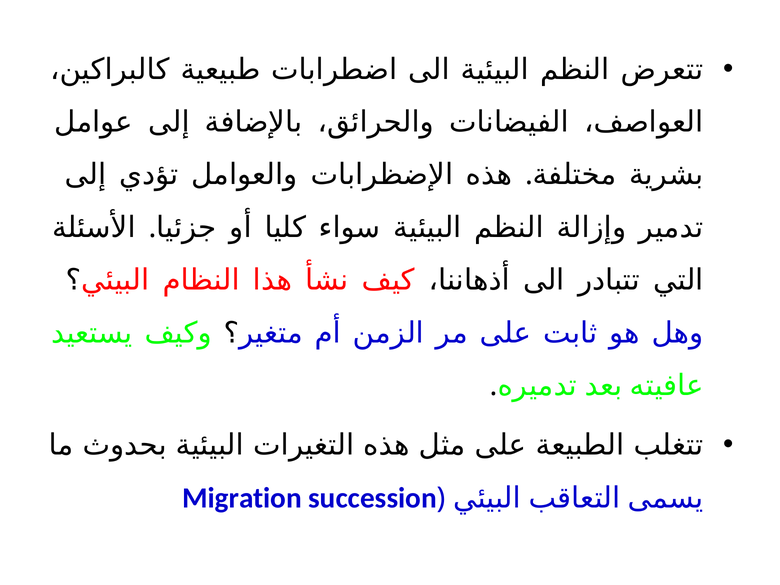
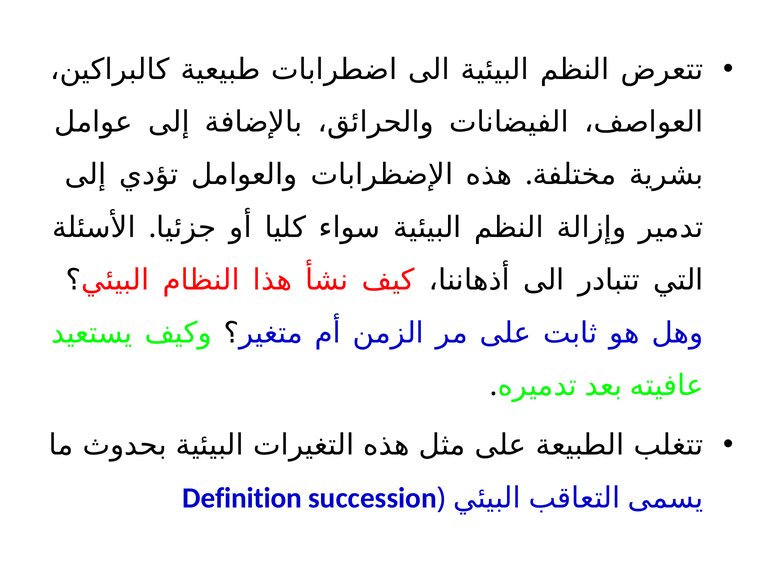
Migration: Migration -> Definition (242, 498)
